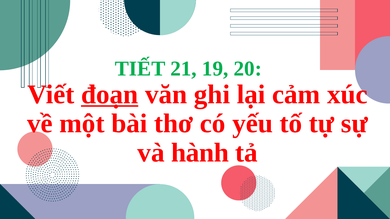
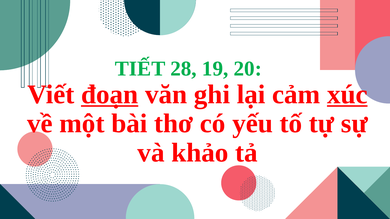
21: 21 -> 28 (184, 69)
xúc underline: none -> present (347, 95)
hành: hành -> khảo (200, 153)
